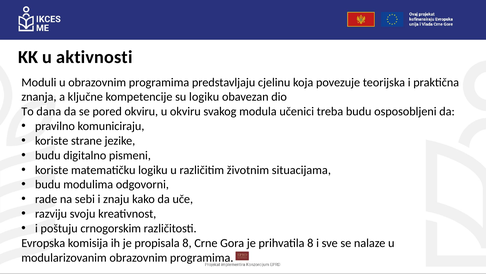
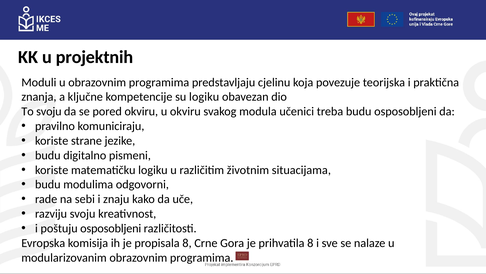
aktivnosti: aktivnosti -> projektnih (95, 57)
To dana: dana -> svoju (49, 111)
poštuju crnogorskim: crnogorskim -> osposobljeni (111, 228)
